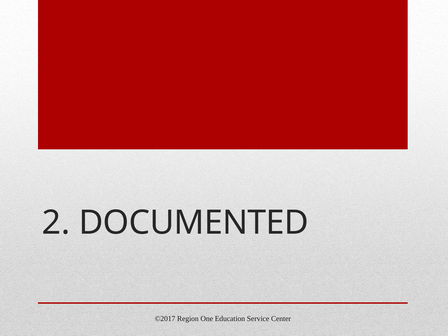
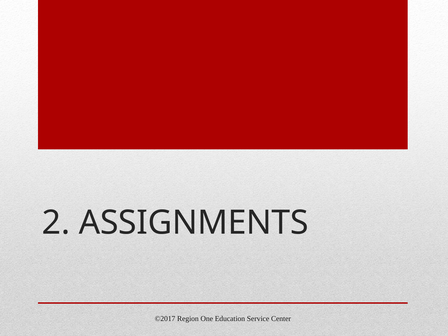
DOCUMENTED: DOCUMENTED -> ASSIGNMENTS (194, 223)
